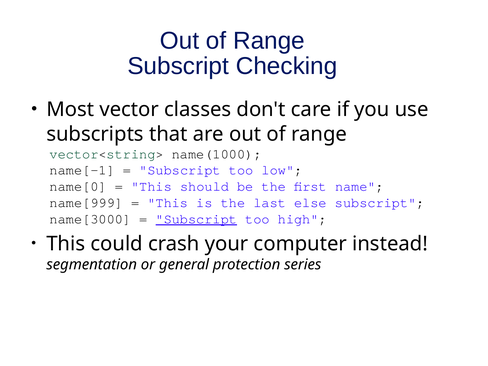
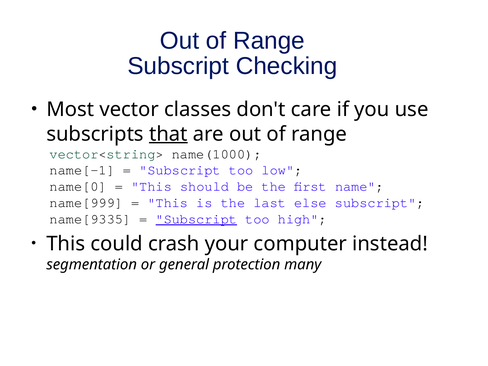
that underline: none -> present (168, 134)
name[3000: name[3000 -> name[9335 (90, 219)
series: series -> many (303, 265)
